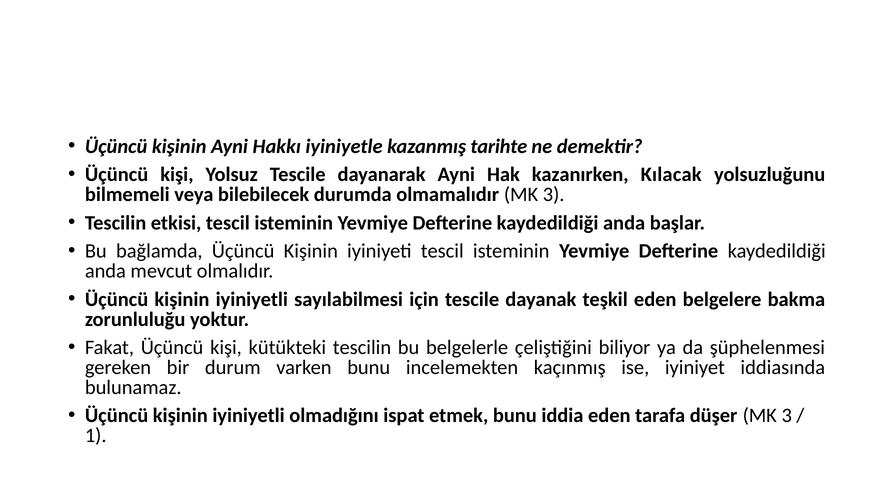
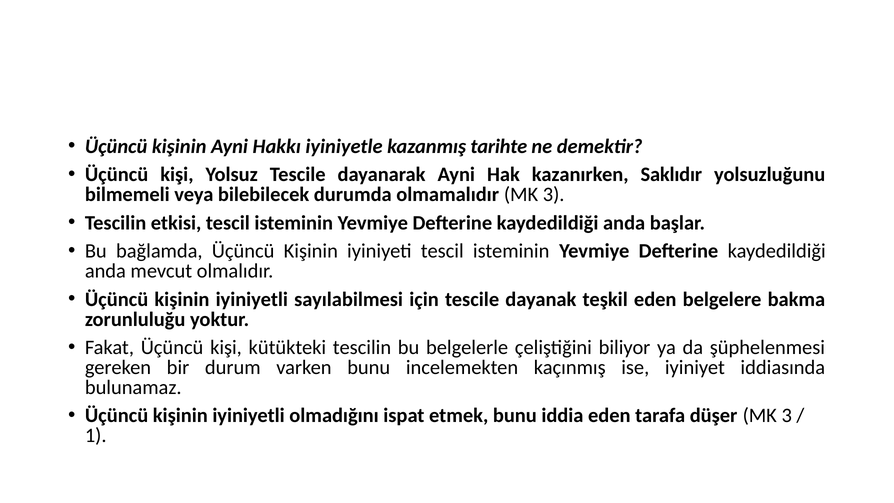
Kılacak: Kılacak -> Saklıdır (671, 175)
